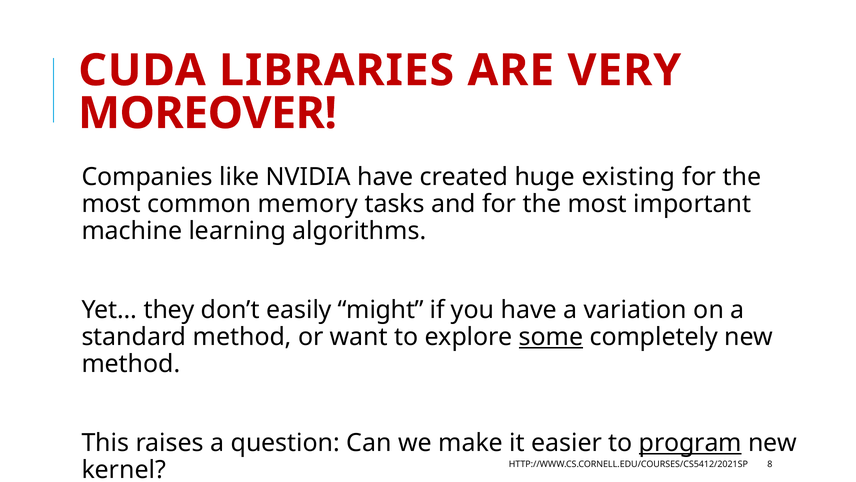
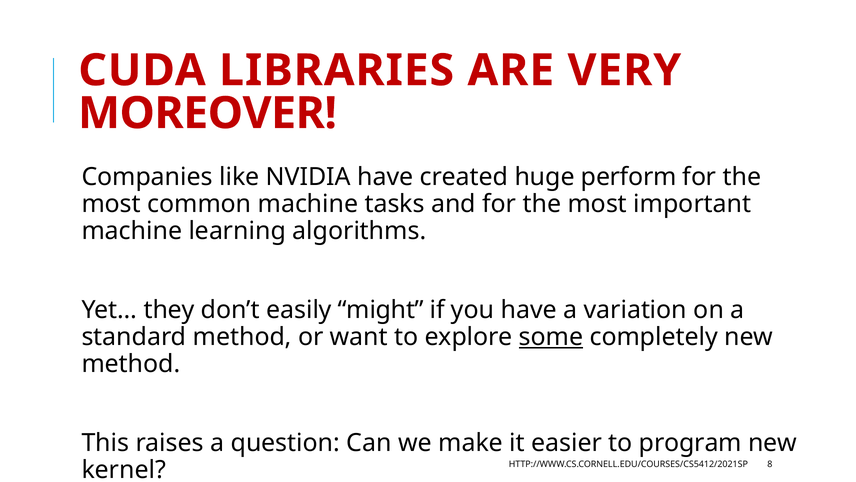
existing: existing -> perform (629, 177)
common memory: memory -> machine (308, 204)
program underline: present -> none (690, 443)
